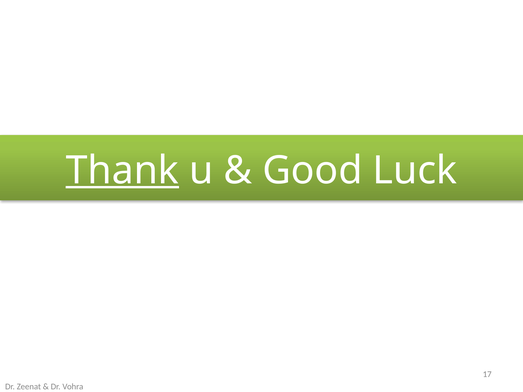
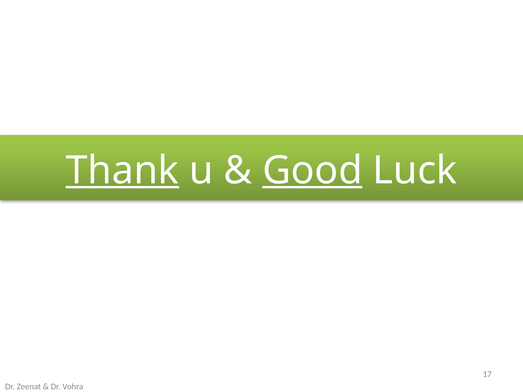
Good underline: none -> present (312, 171)
